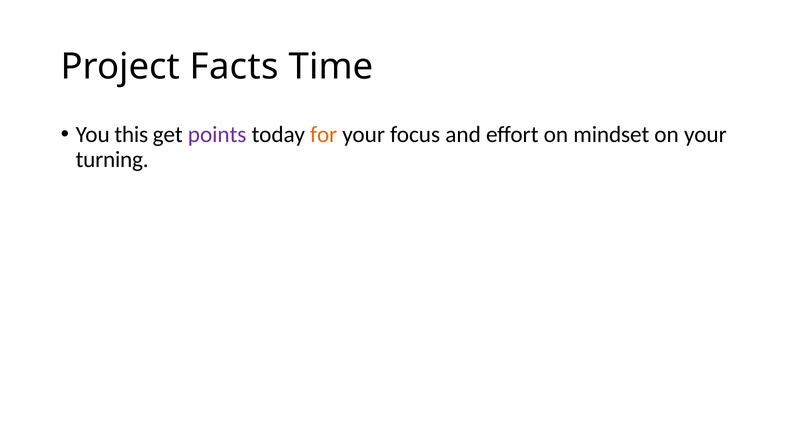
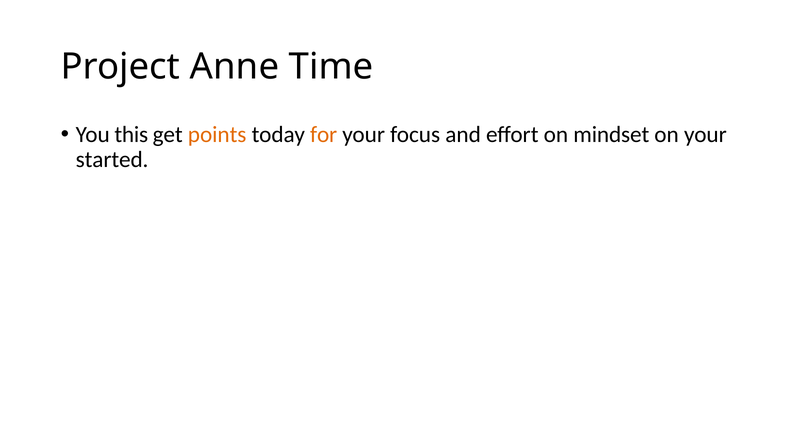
Facts: Facts -> Anne (234, 67)
points colour: purple -> orange (217, 135)
turning: turning -> started (112, 160)
